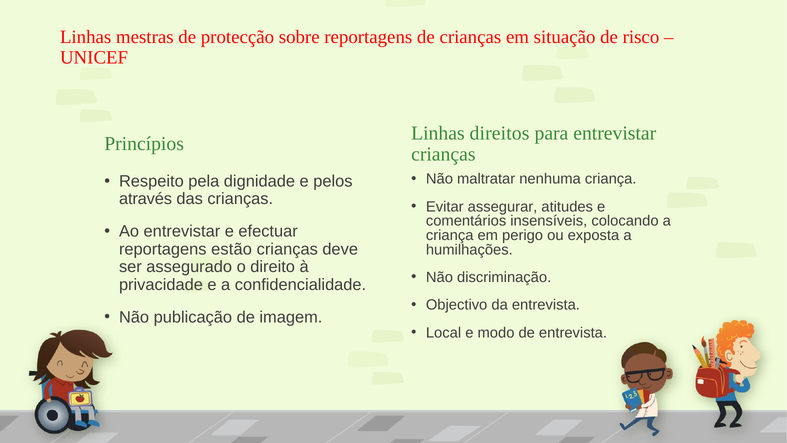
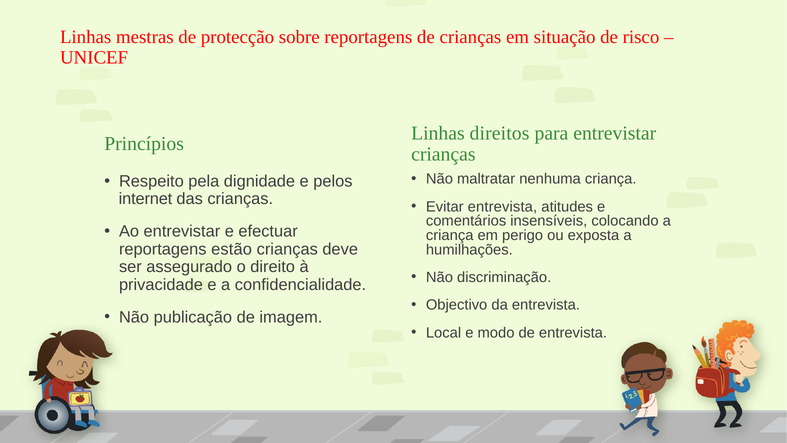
através: através -> internet (146, 199)
Evitar assegurar: assegurar -> entrevista (502, 207)
